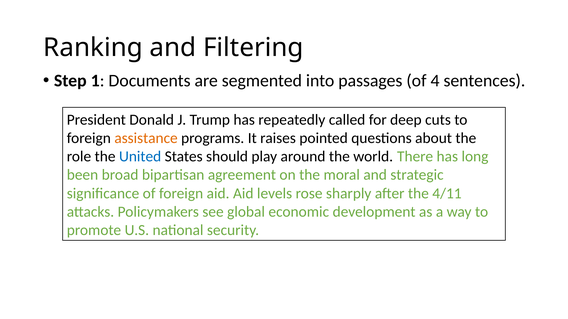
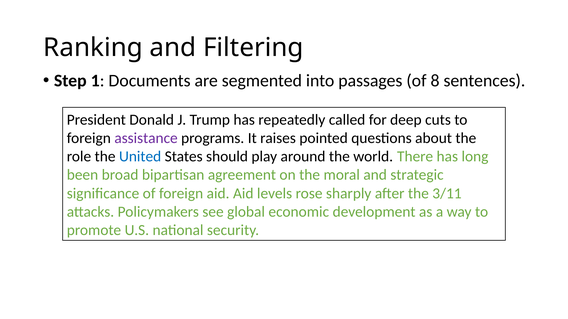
4: 4 -> 8 (435, 81)
assistance colour: orange -> purple (146, 138)
4/11: 4/11 -> 3/11 (447, 194)
